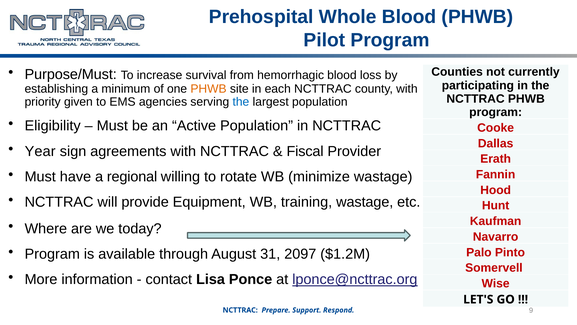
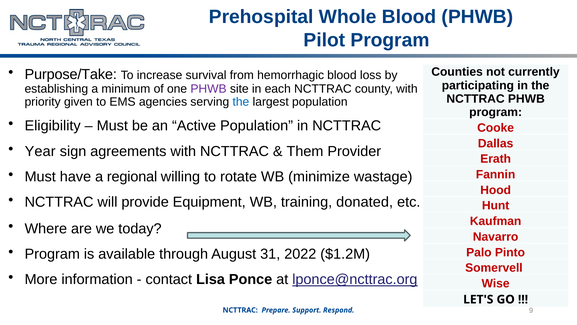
Purpose/Must: Purpose/Must -> Purpose/Take (71, 74)
PHWB colour: orange -> purple (209, 89)
Fiscal: Fiscal -> Them (305, 151)
training wastage: wastage -> donated (365, 202)
2097: 2097 -> 2022 (300, 254)
